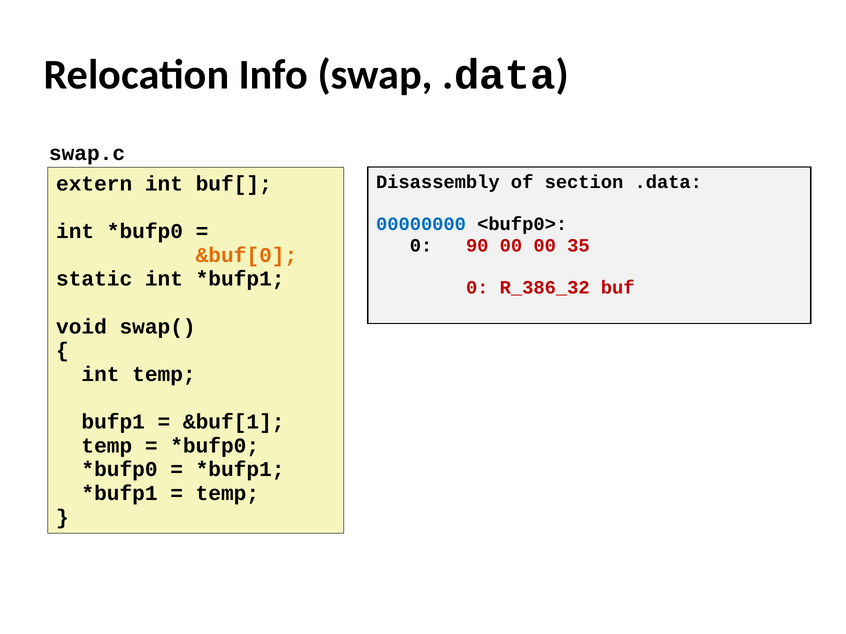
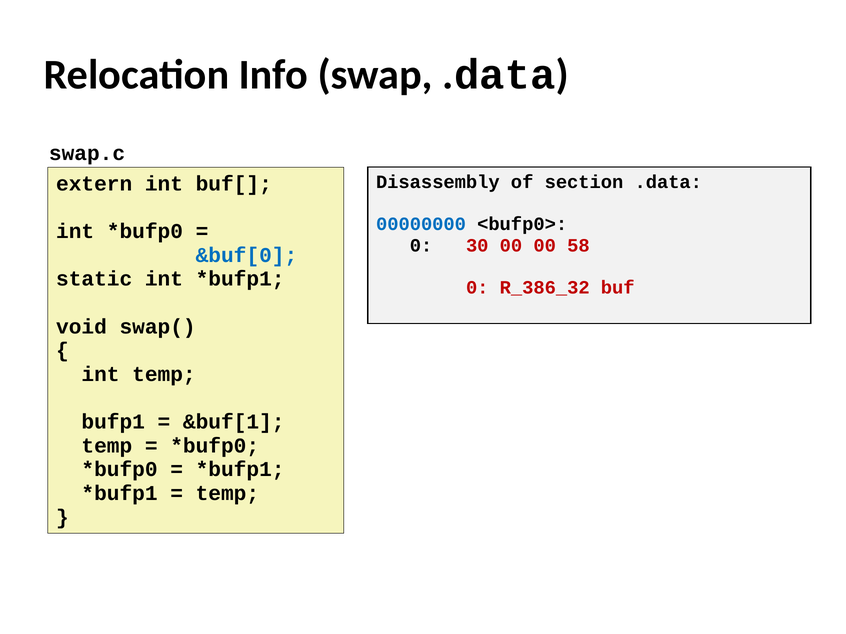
90: 90 -> 30 (477, 246)
35: 35 -> 58 (578, 246)
&buf[0 colour: orange -> blue (246, 255)
